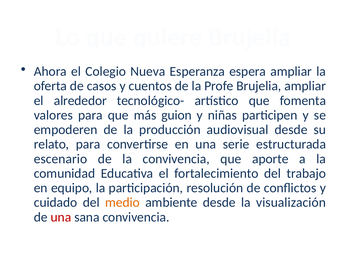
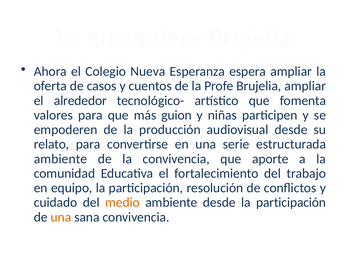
escenario: escenario -> ambiente (60, 159)
desde la visualización: visualización -> participación (291, 203)
una colour: red -> orange (61, 217)
